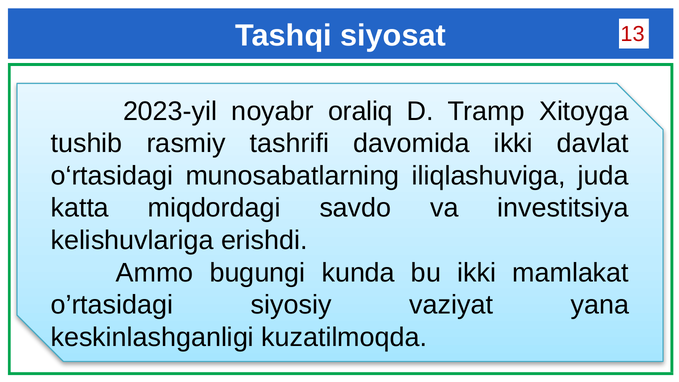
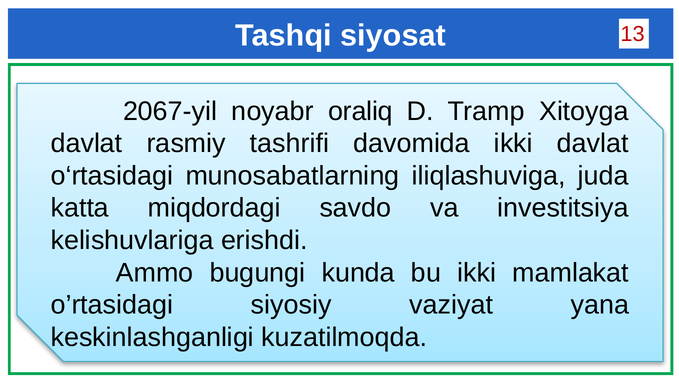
2023-yil: 2023-yil -> 2067-yil (170, 111)
tushib: tushib -> davlat (87, 144)
